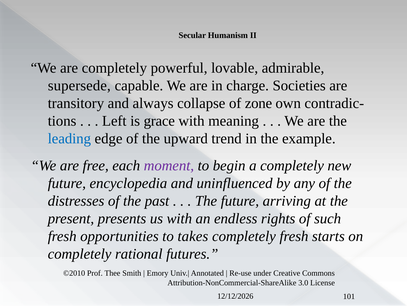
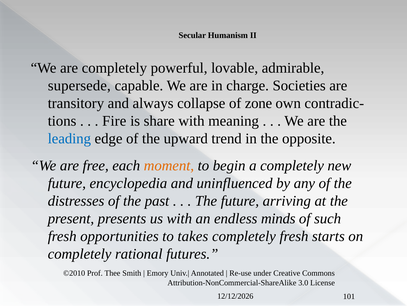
Left: Left -> Fire (114, 121)
grace: grace -> share (159, 121)
example: example -> opposite (309, 138)
moment colour: purple -> orange (169, 165)
rights: rights -> minds (278, 218)
